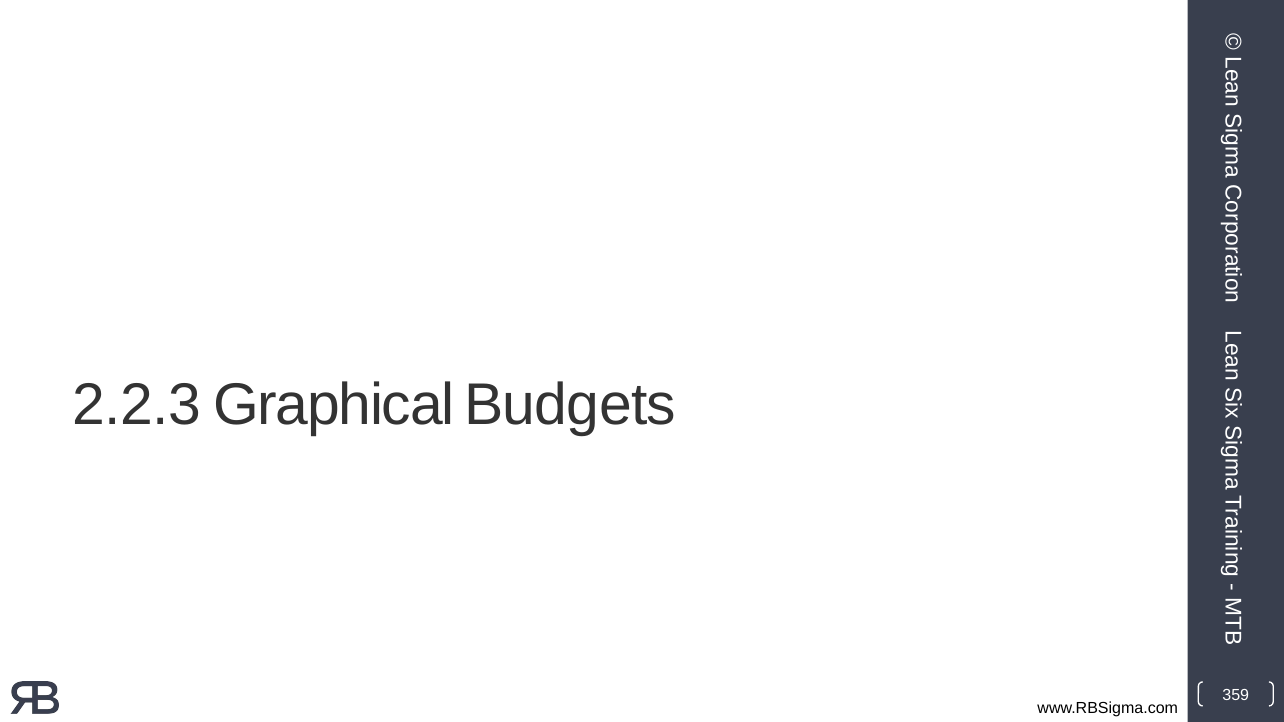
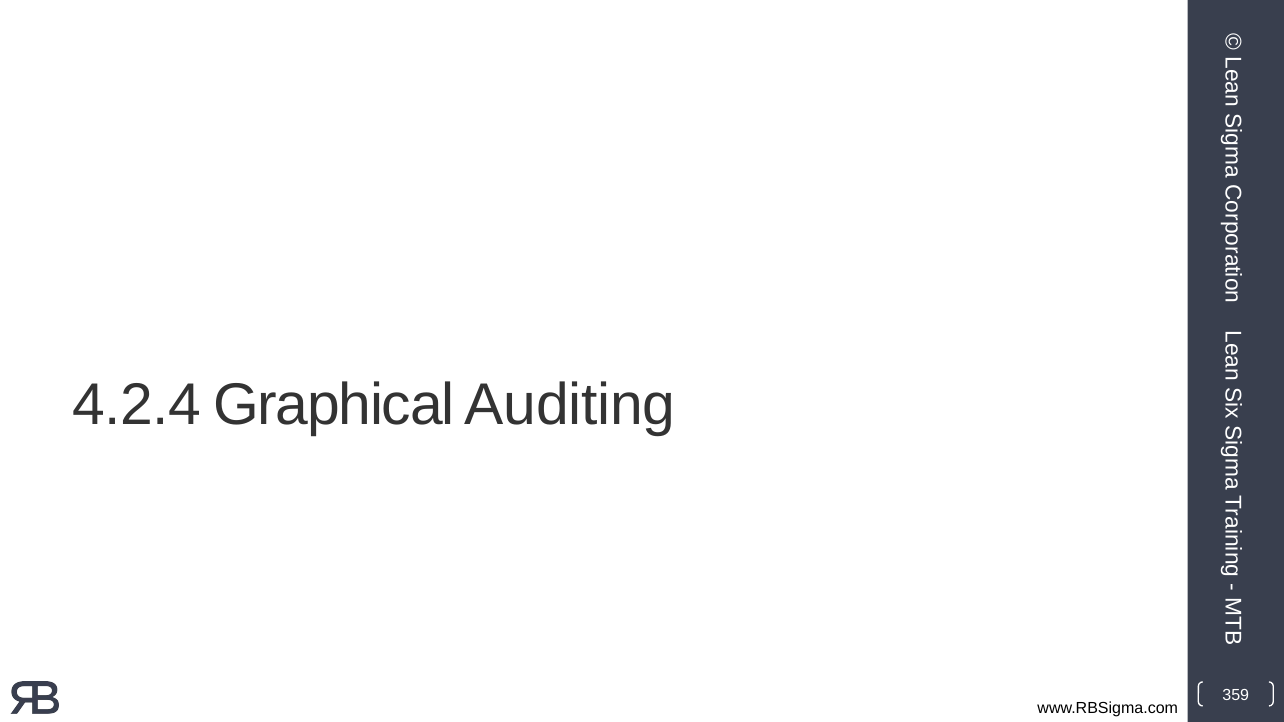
2.2.3: 2.2.3 -> 4.2.4 (137, 406)
Budgets: Budgets -> Auditing (570, 406)
